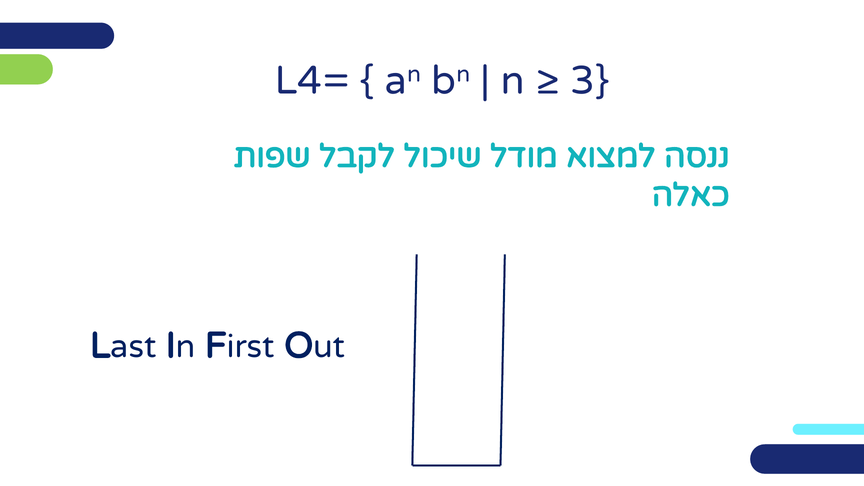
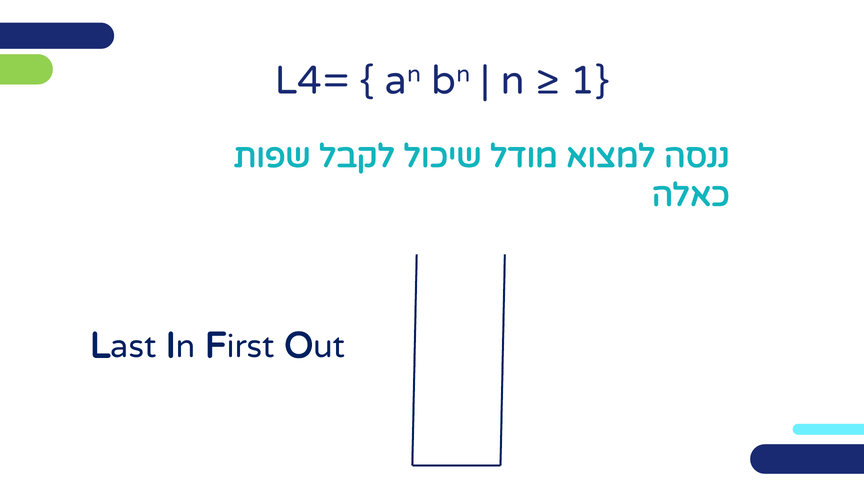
3: 3 -> 1 (590, 81)
